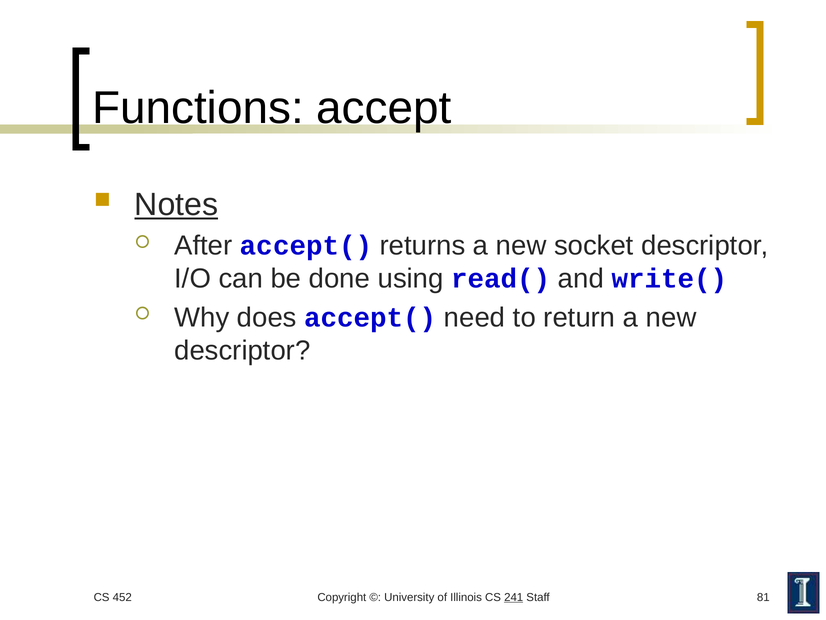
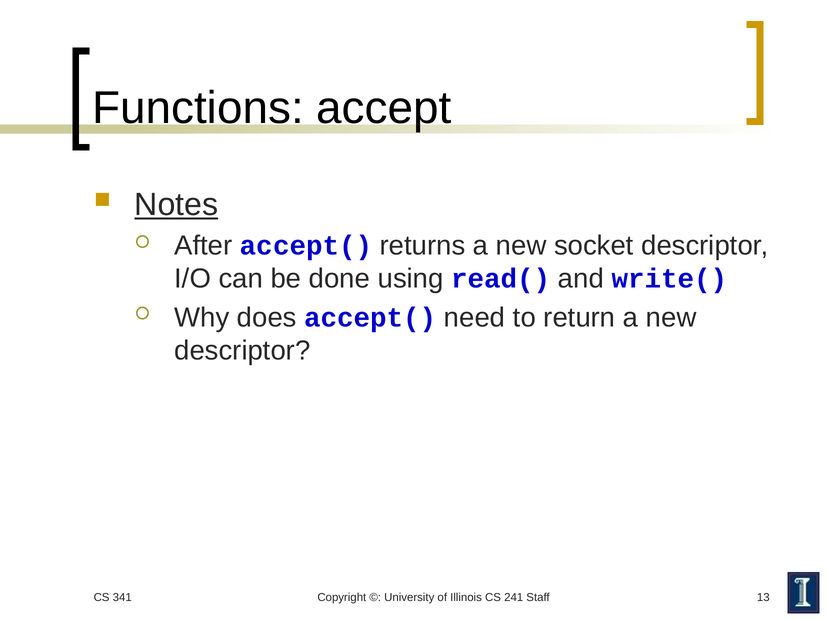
452: 452 -> 341 (122, 597)
241 underline: present -> none (514, 597)
81: 81 -> 13 (763, 597)
